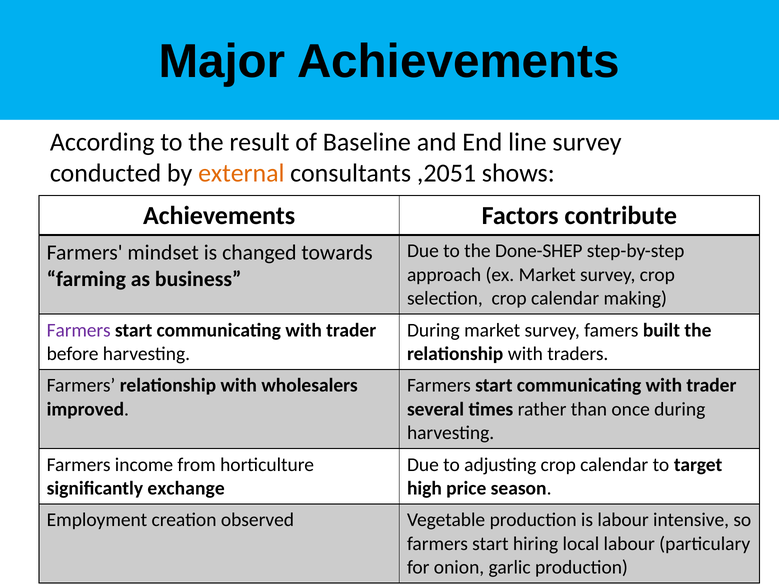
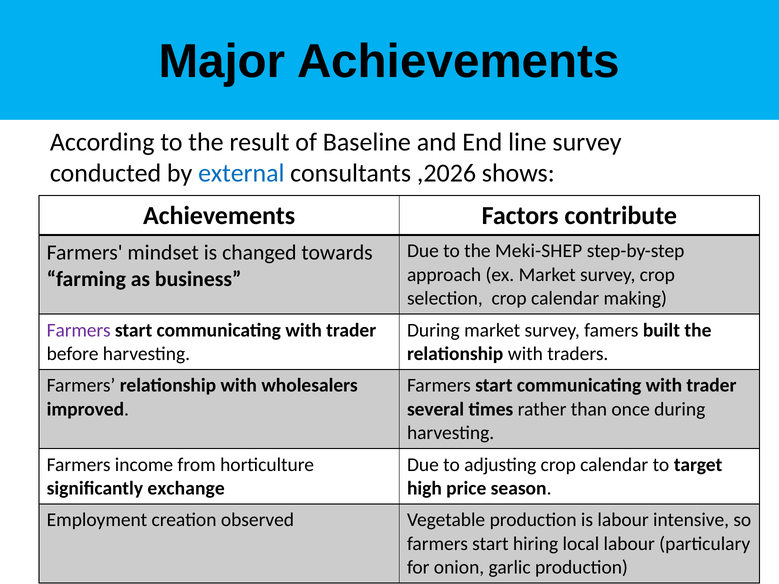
external colour: orange -> blue (241, 173)
,2051: ,2051 -> ,2026 (447, 173)
Done-SHEP: Done-SHEP -> Meki-SHEP (539, 251)
